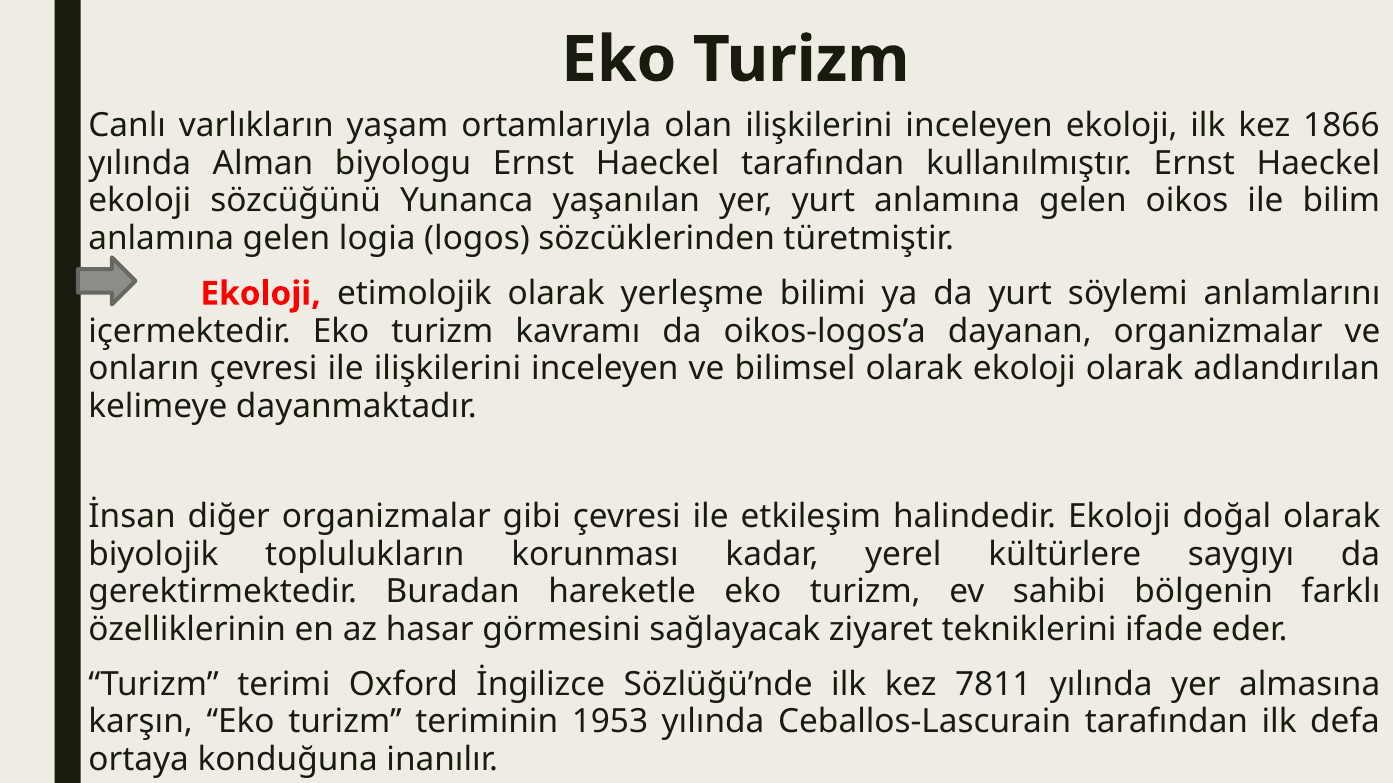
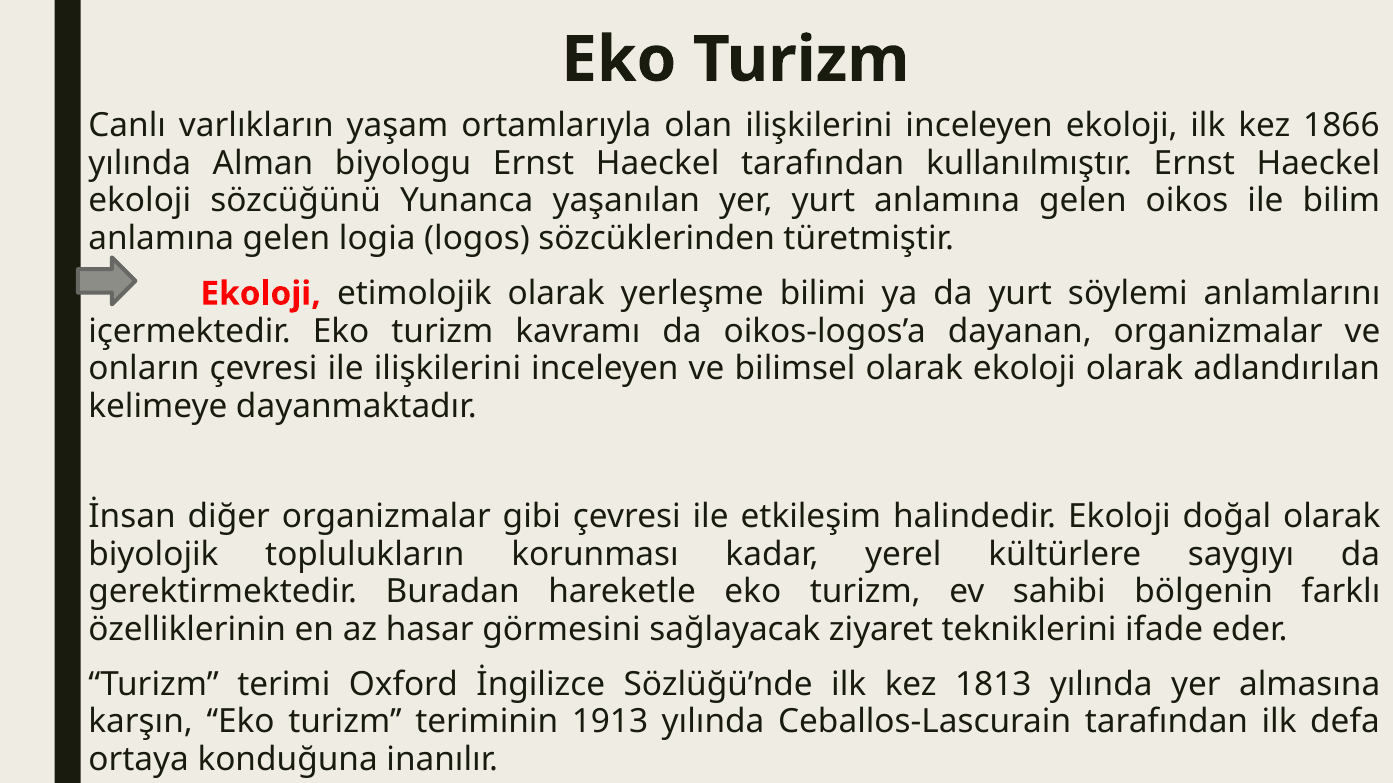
7811: 7811 -> 1813 (993, 685)
1953: 1953 -> 1913 (610, 722)
